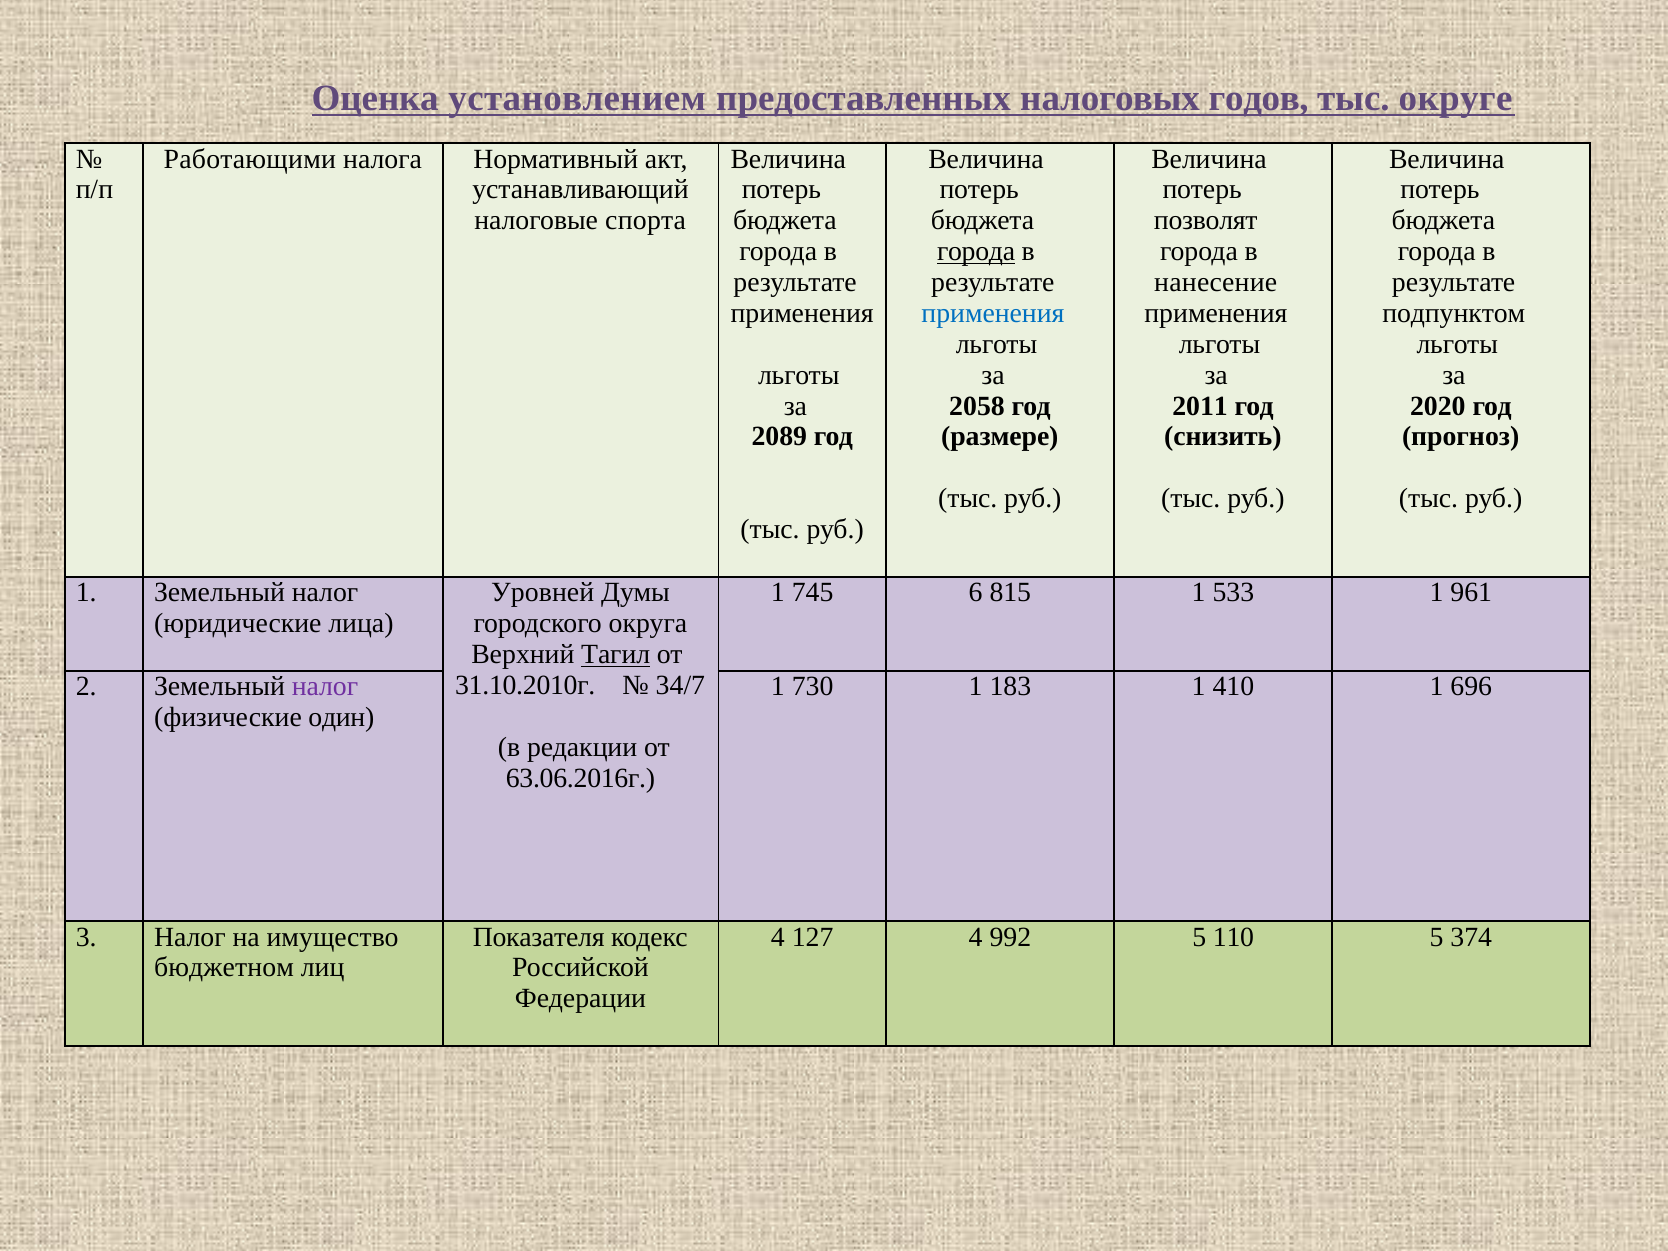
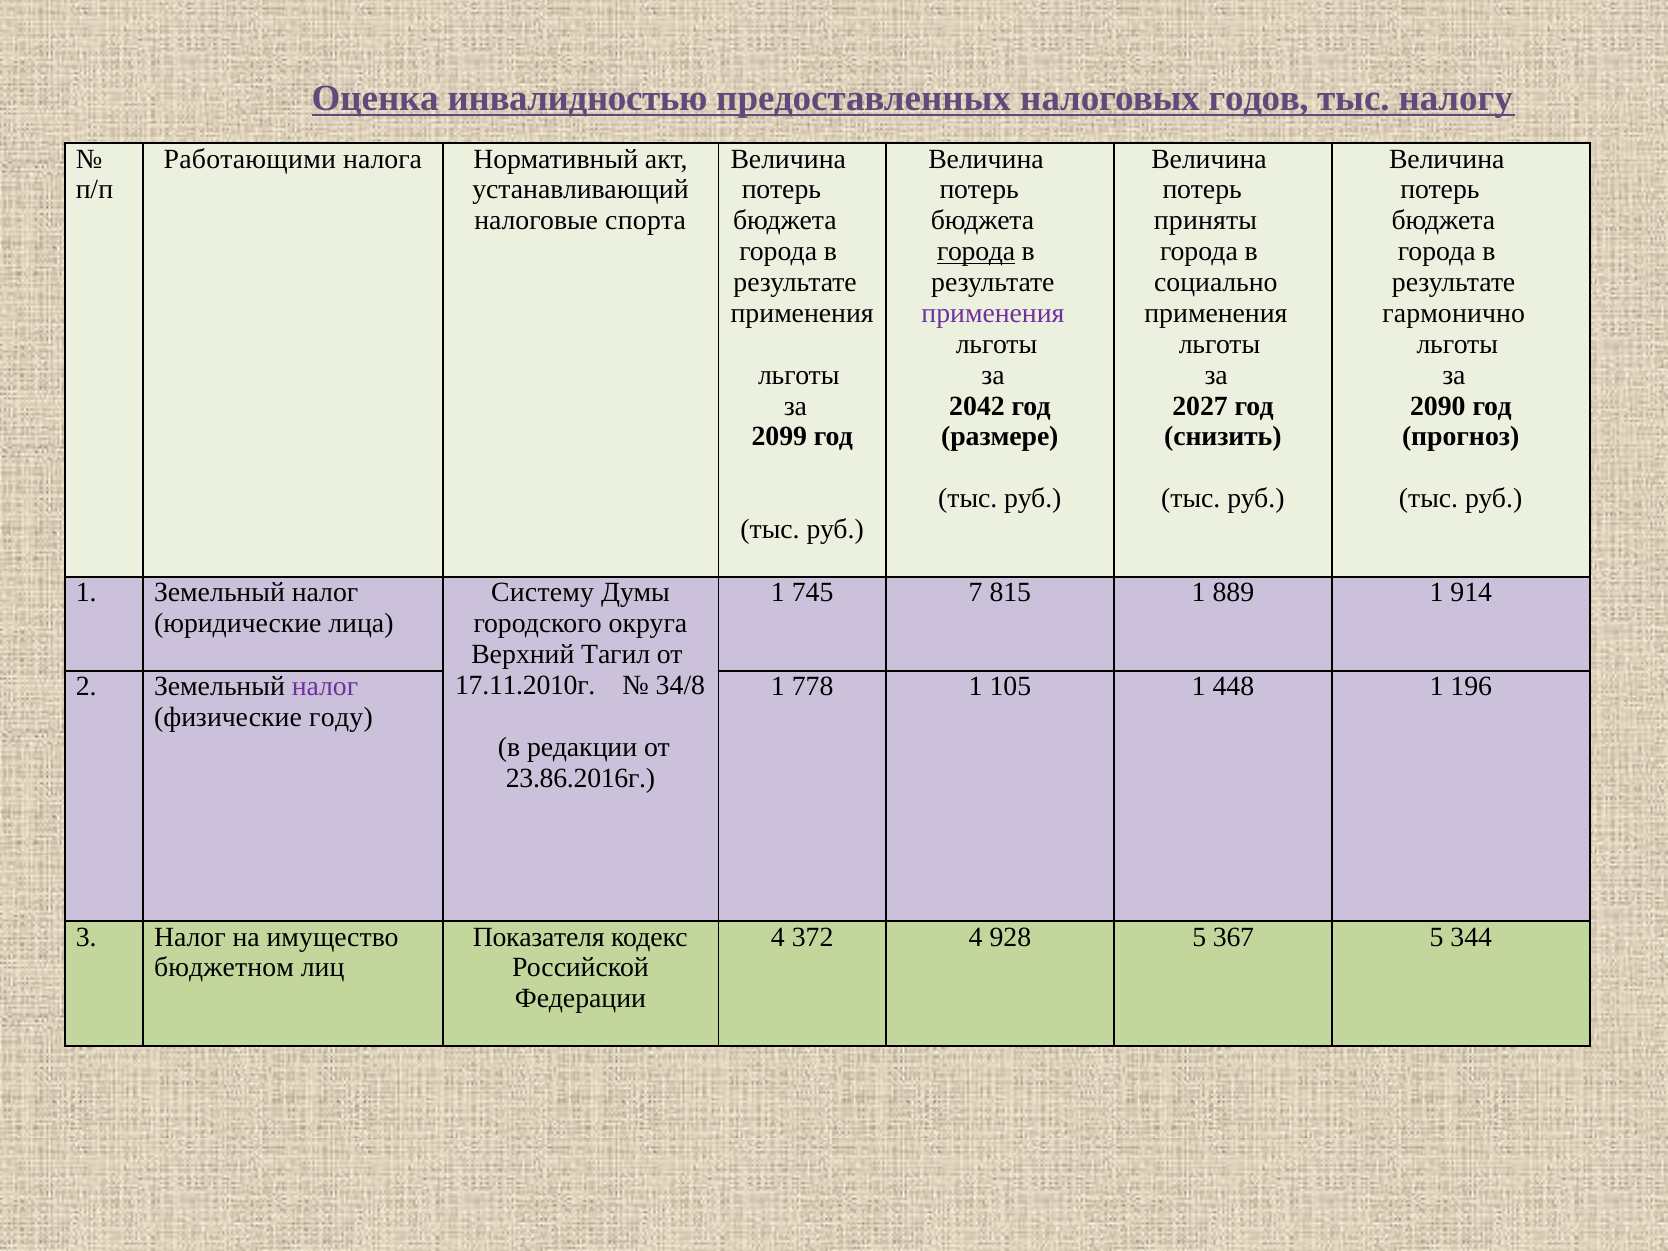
установлением: установлением -> инвалидностью (578, 98)
округе: округе -> налогу (1456, 98)
позволят: позволят -> приняты (1206, 221)
нанесение: нанесение -> социально (1216, 282)
применения colour: blue -> purple (993, 313)
подпунктом: подпунктом -> гармонично (1454, 313)
2058: 2058 -> 2042 (977, 406)
2011: 2011 -> 2027 (1200, 406)
2020: 2020 -> 2090 (1438, 406)
2089: 2089 -> 2099 (779, 437)
Уровней: Уровней -> Систему (543, 593)
6: 6 -> 7 (976, 593)
533: 533 -> 889 (1233, 593)
961: 961 -> 914 (1471, 593)
Тагил underline: present -> none (616, 654)
31.10.2010г: 31.10.2010г -> 17.11.2010г (525, 685)
34/7: 34/7 -> 34/8 (680, 685)
730: 730 -> 778 (813, 687)
183: 183 -> 105 (1010, 687)
410: 410 -> 448 (1233, 687)
696: 696 -> 196 (1471, 687)
один: один -> году (341, 717)
63.06.2016г: 63.06.2016г -> 23.86.2016г (580, 778)
127: 127 -> 372 (813, 937)
992: 992 -> 928 (1010, 937)
110: 110 -> 367 (1234, 937)
374: 374 -> 344 (1471, 937)
